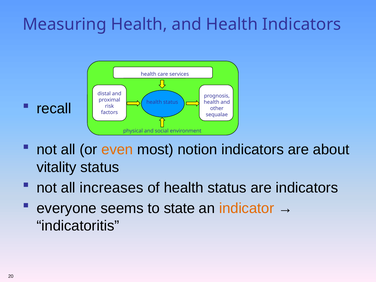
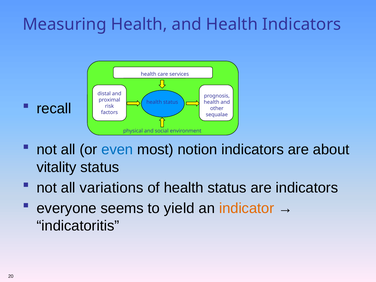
even colour: orange -> blue (117, 150)
increases: increases -> variations (112, 188)
state: state -> yield (179, 208)
